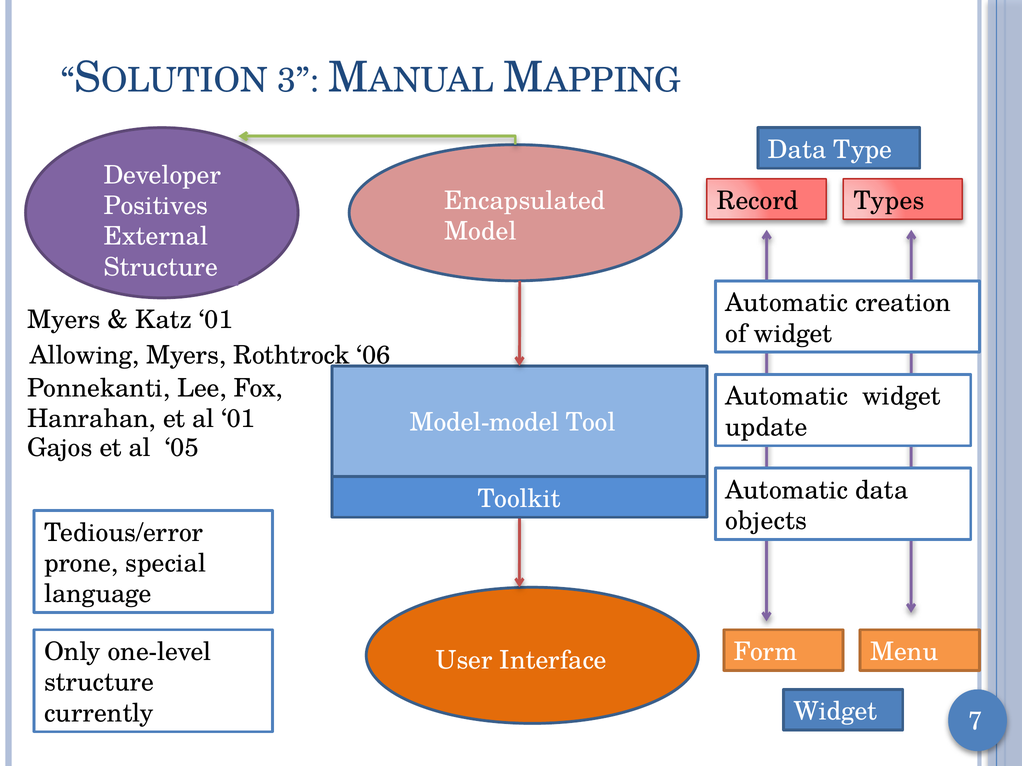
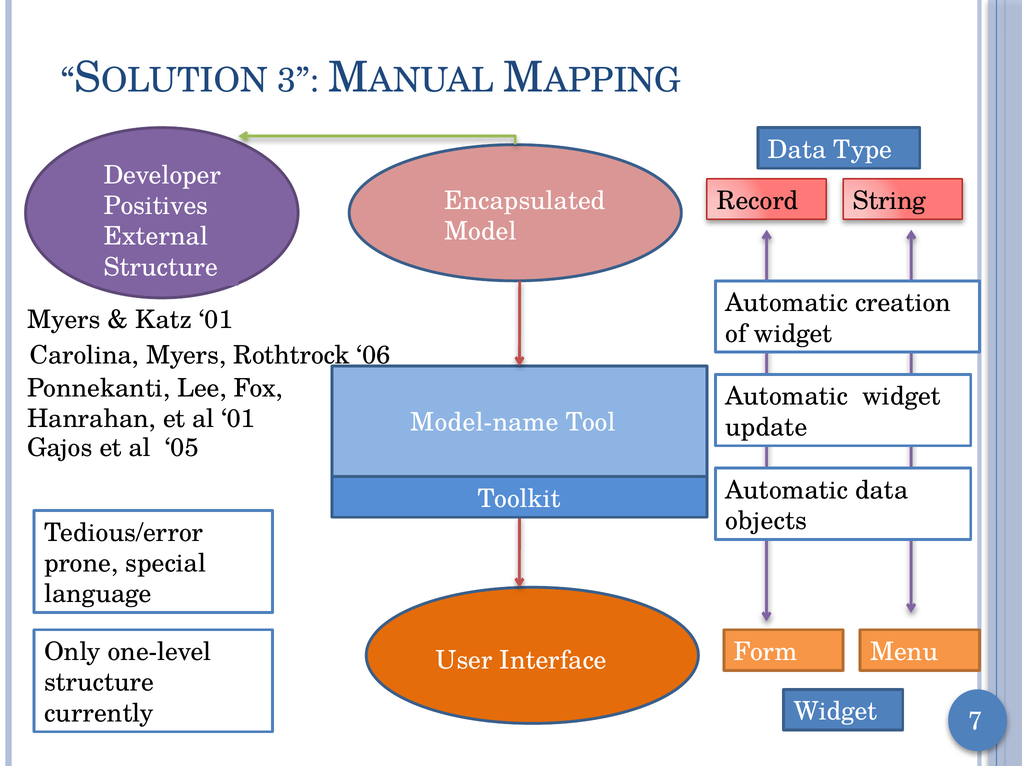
Types: Types -> String (889, 201)
Allowing: Allowing -> Carolina (84, 356)
Model-model: Model-model -> Model-name (484, 422)
